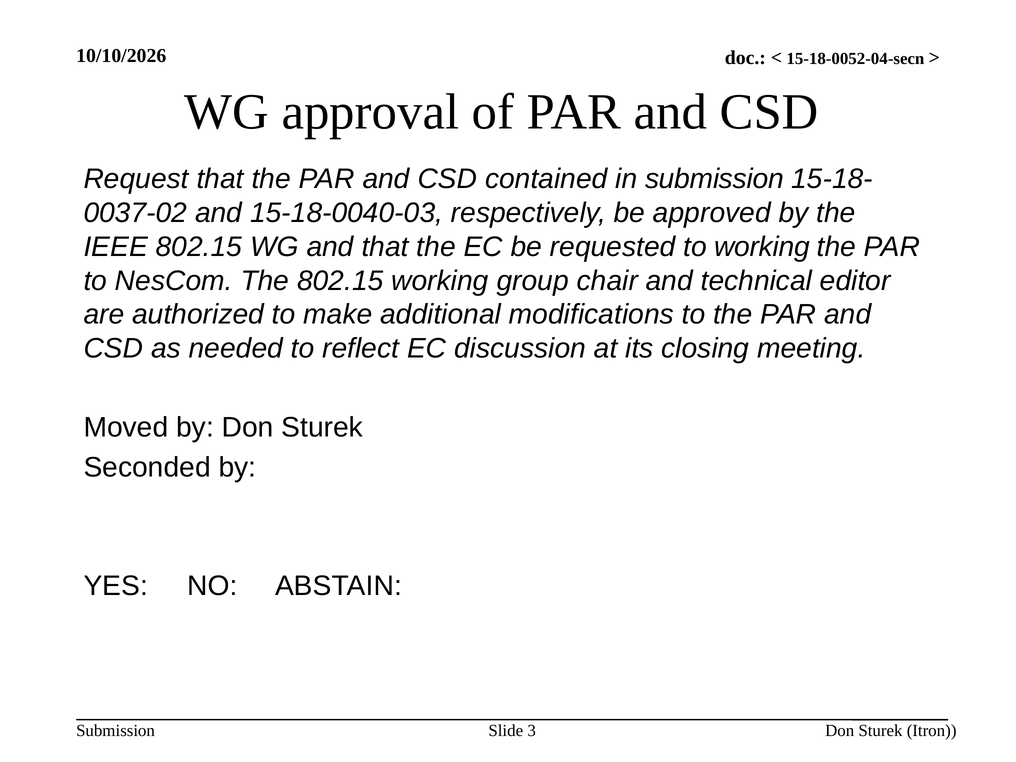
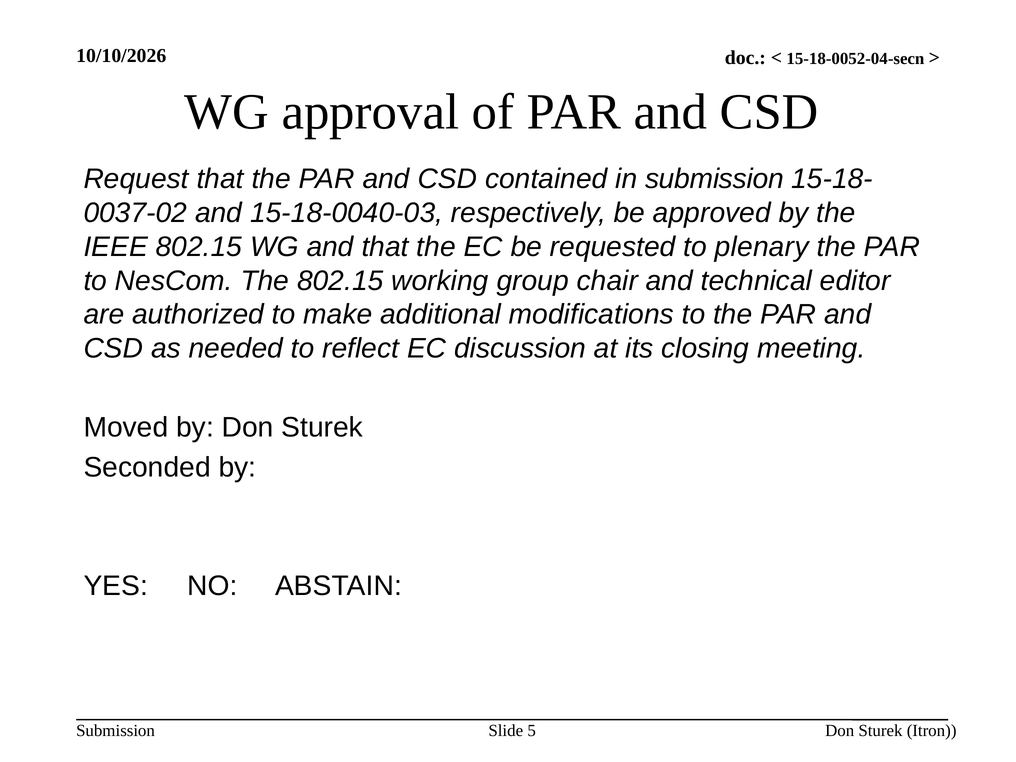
to working: working -> plenary (762, 247)
3: 3 -> 5 (532, 731)
